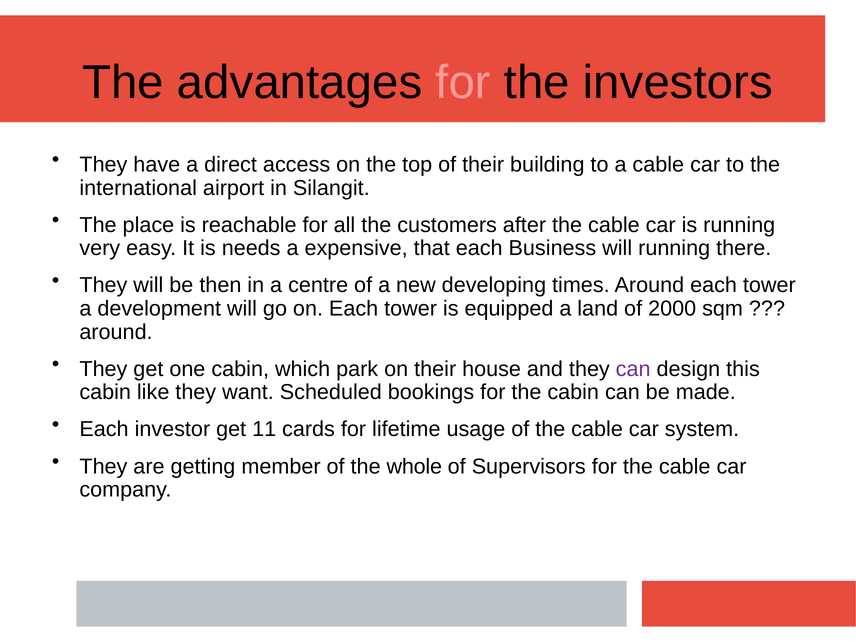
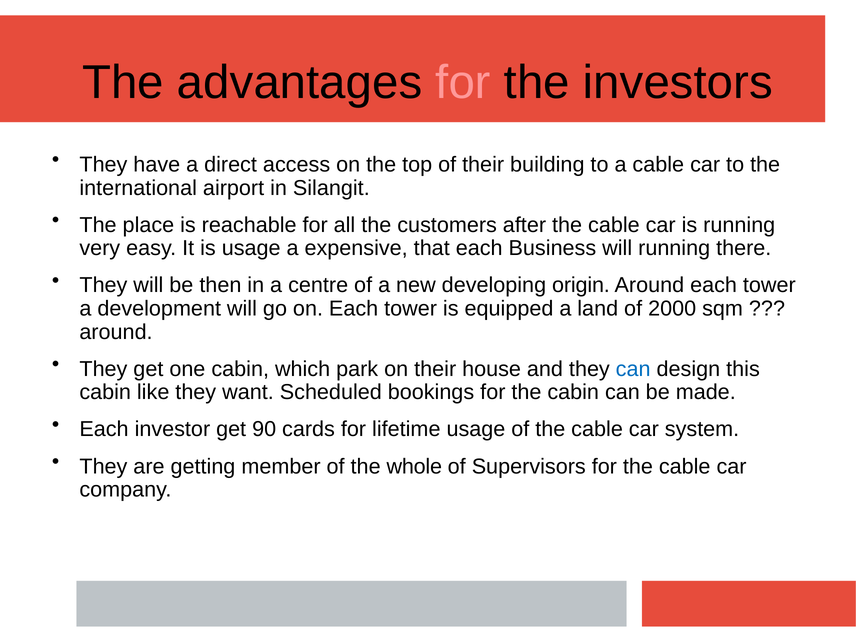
is needs: needs -> usage (251, 248)
times: times -> origin (581, 285)
can colour: purple -> blue (633, 369)
11: 11 -> 90 (264, 429)
